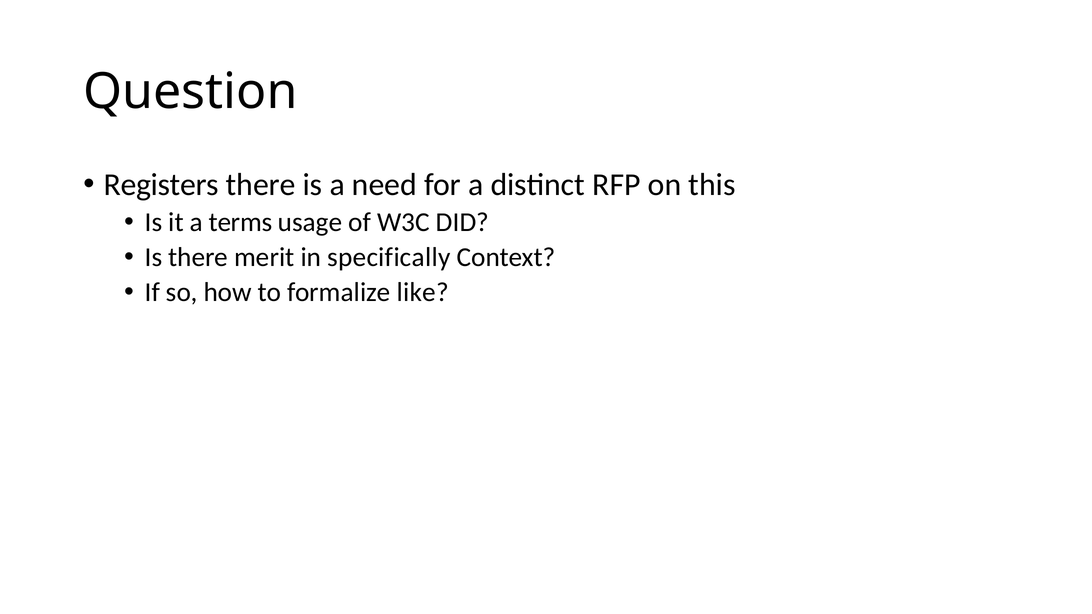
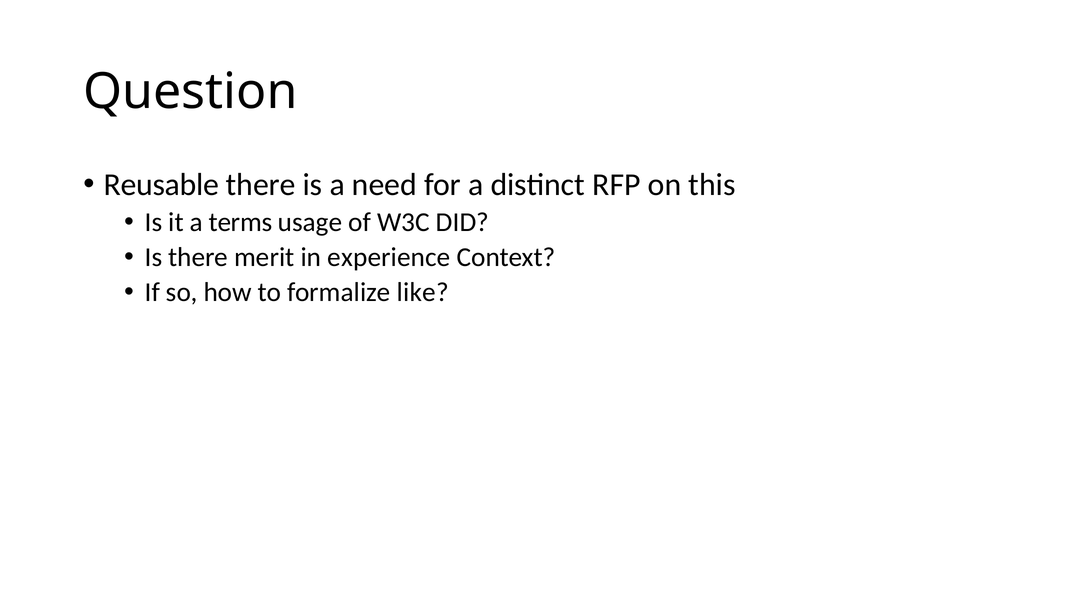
Registers: Registers -> Reusable (161, 185)
specifically: specifically -> experience (389, 257)
